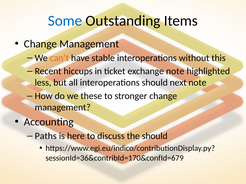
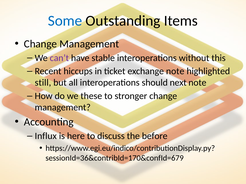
can’t colour: orange -> purple (59, 58)
less: less -> still (43, 83)
Paths: Paths -> Influx (46, 136)
the should: should -> before (155, 136)
